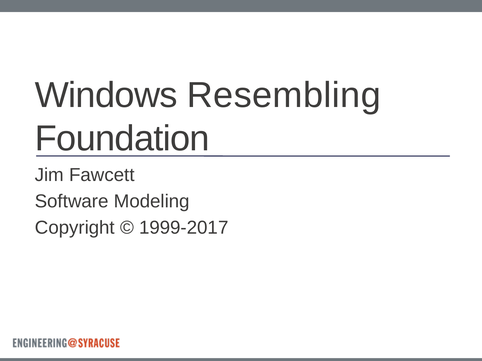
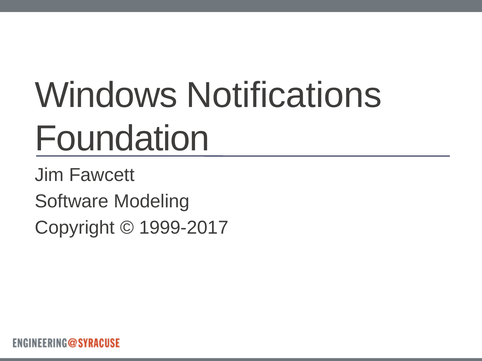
Resembling: Resembling -> Notifications (284, 95)
